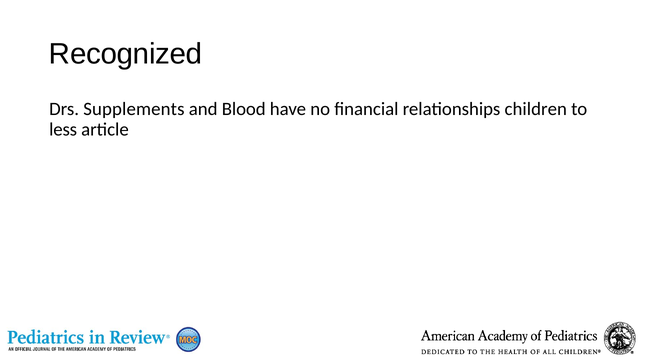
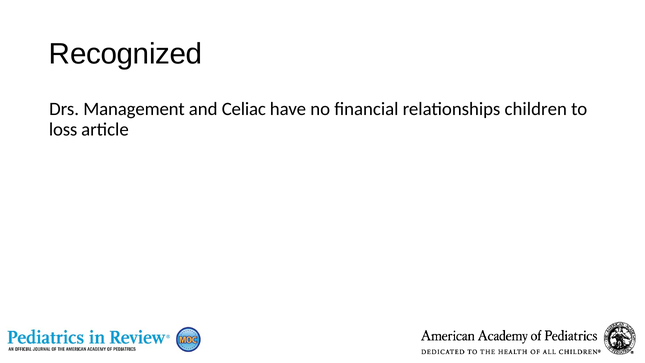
Supplements: Supplements -> Management (134, 109)
Blood: Blood -> Celiac (244, 109)
less: less -> loss (63, 129)
